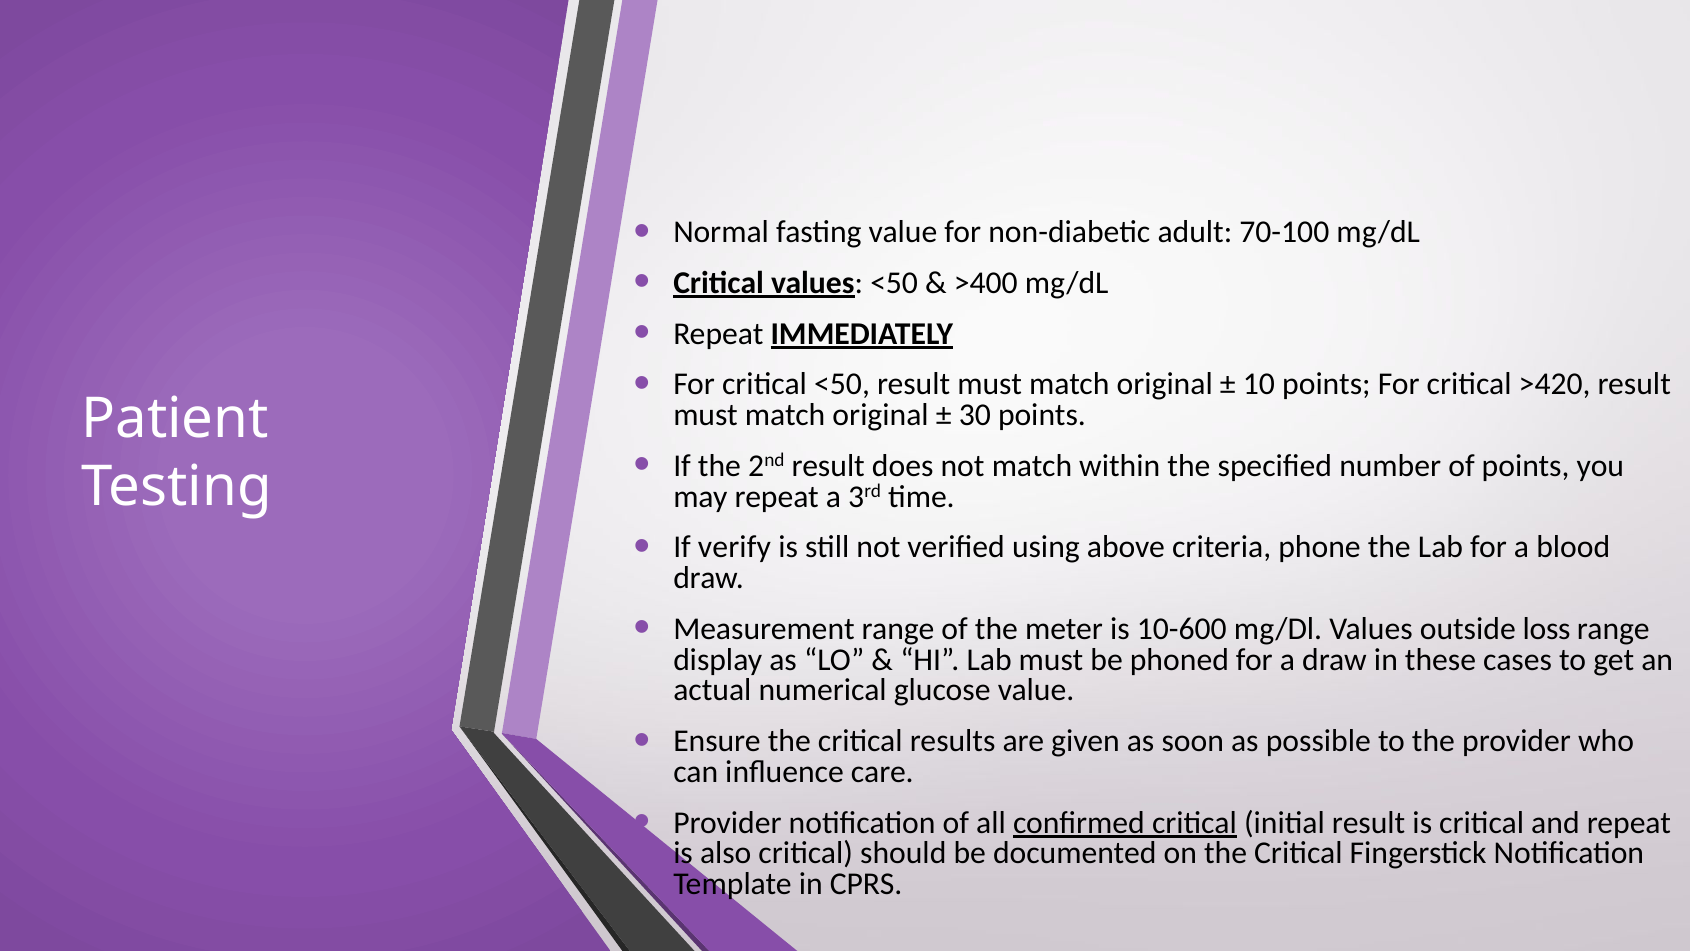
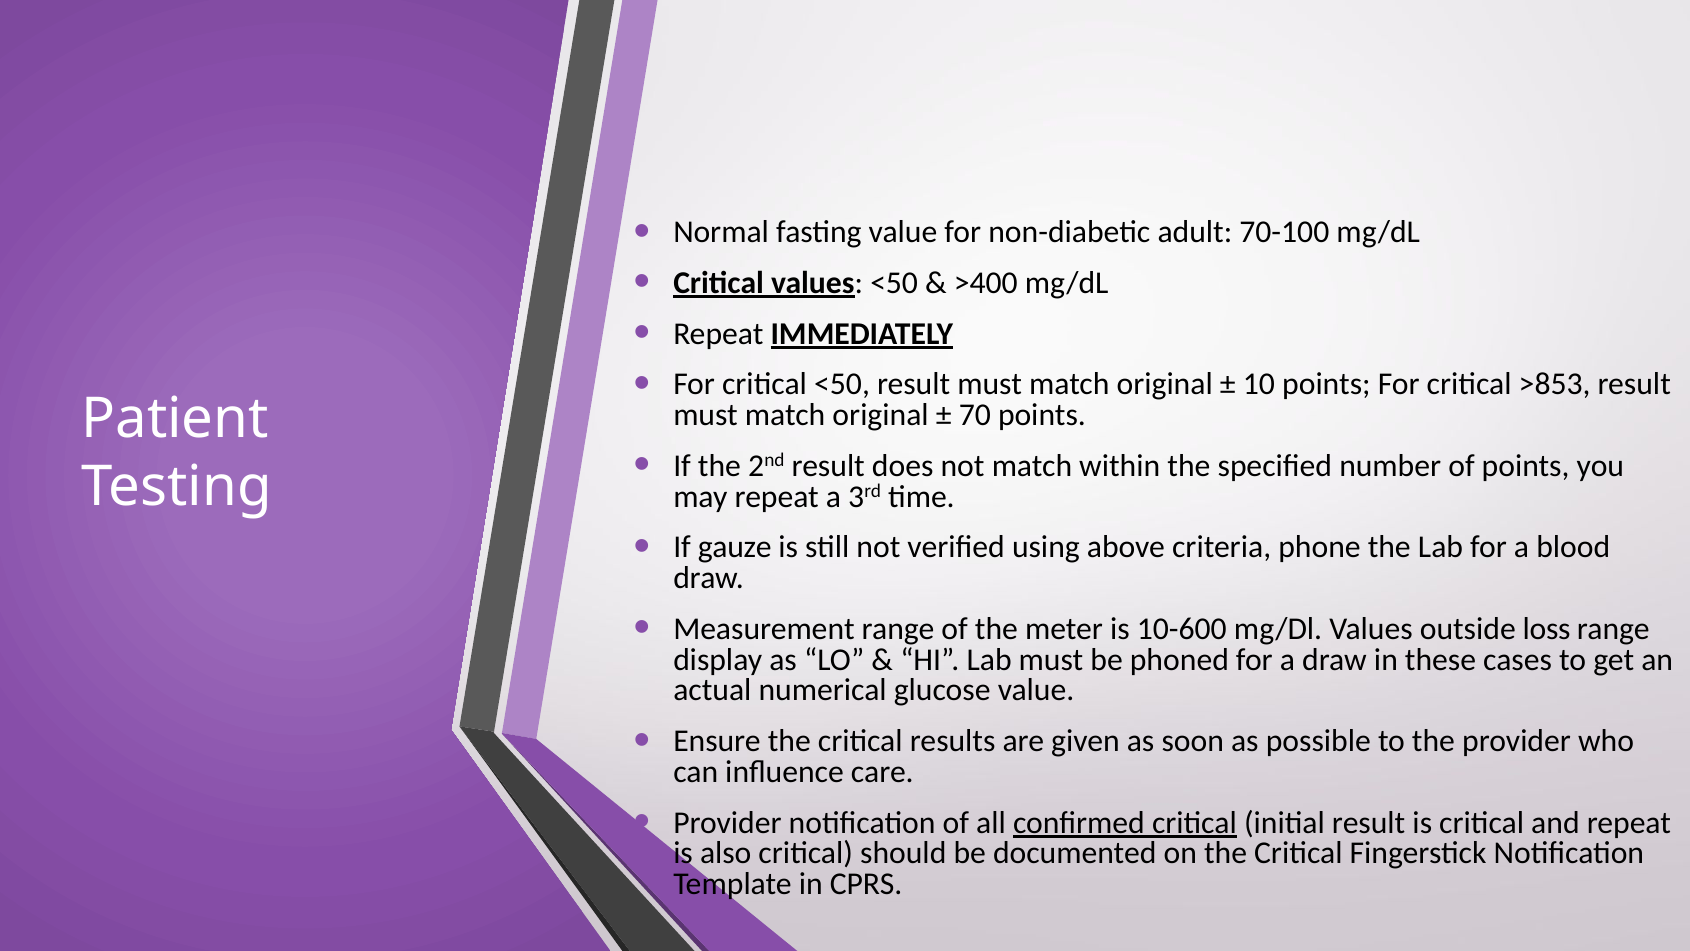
>420: >420 -> >853 (1555, 384)
30: 30 -> 70 (975, 415)
verify: verify -> gauze (735, 547)
